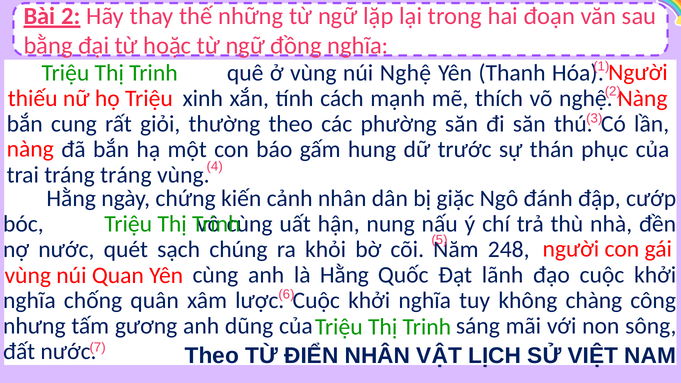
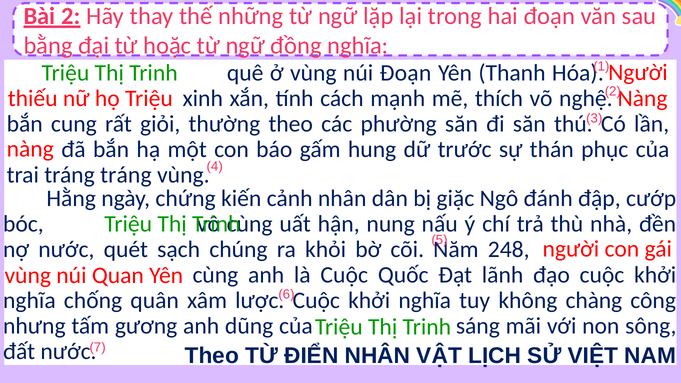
núi Nghệ: Nghệ -> Đoạn (405, 73)
là Hằng: Hằng -> Cuộc (344, 275)
